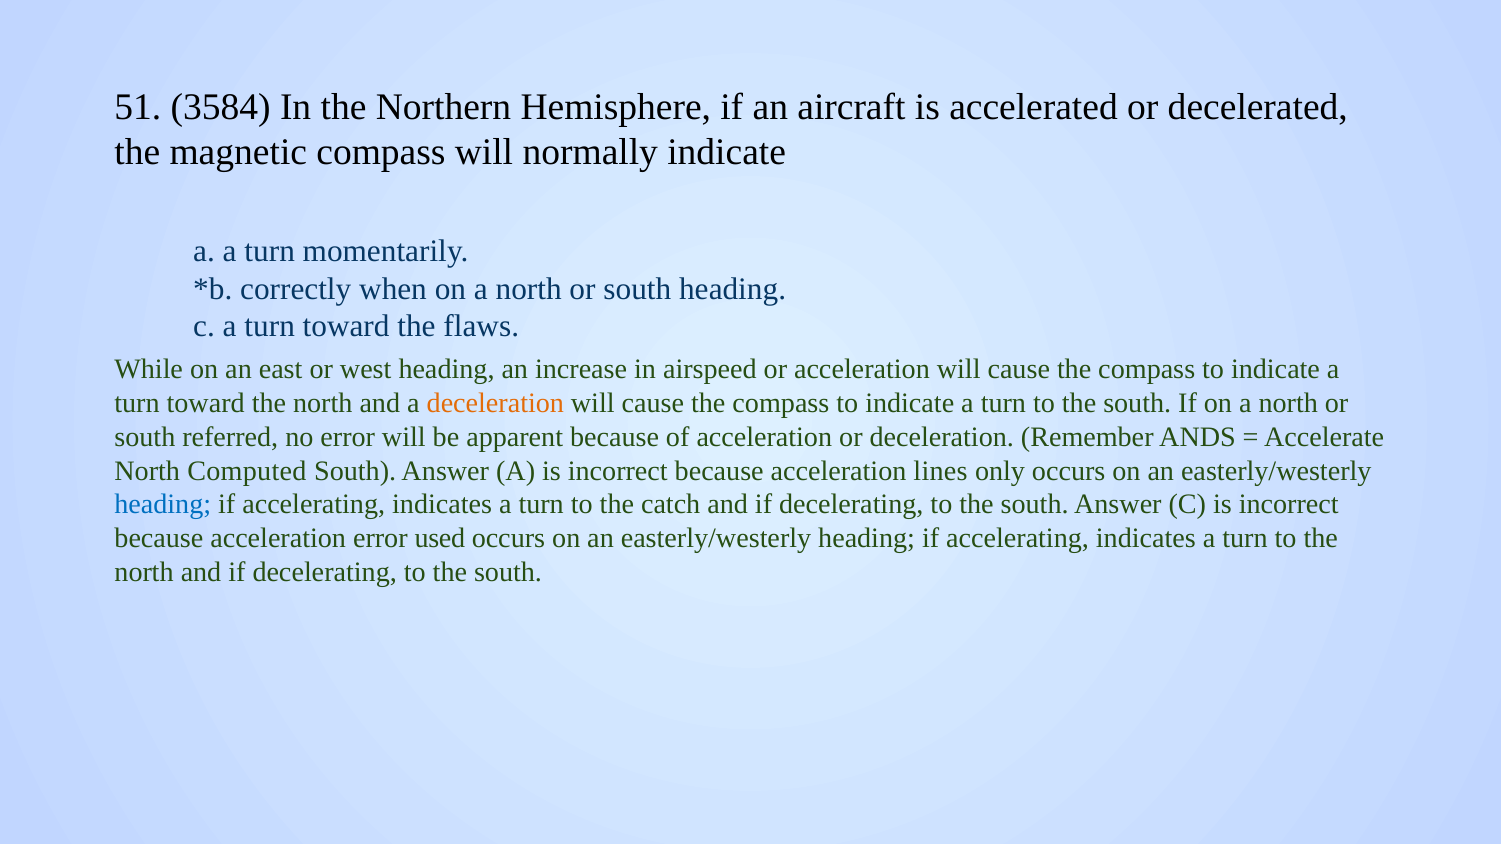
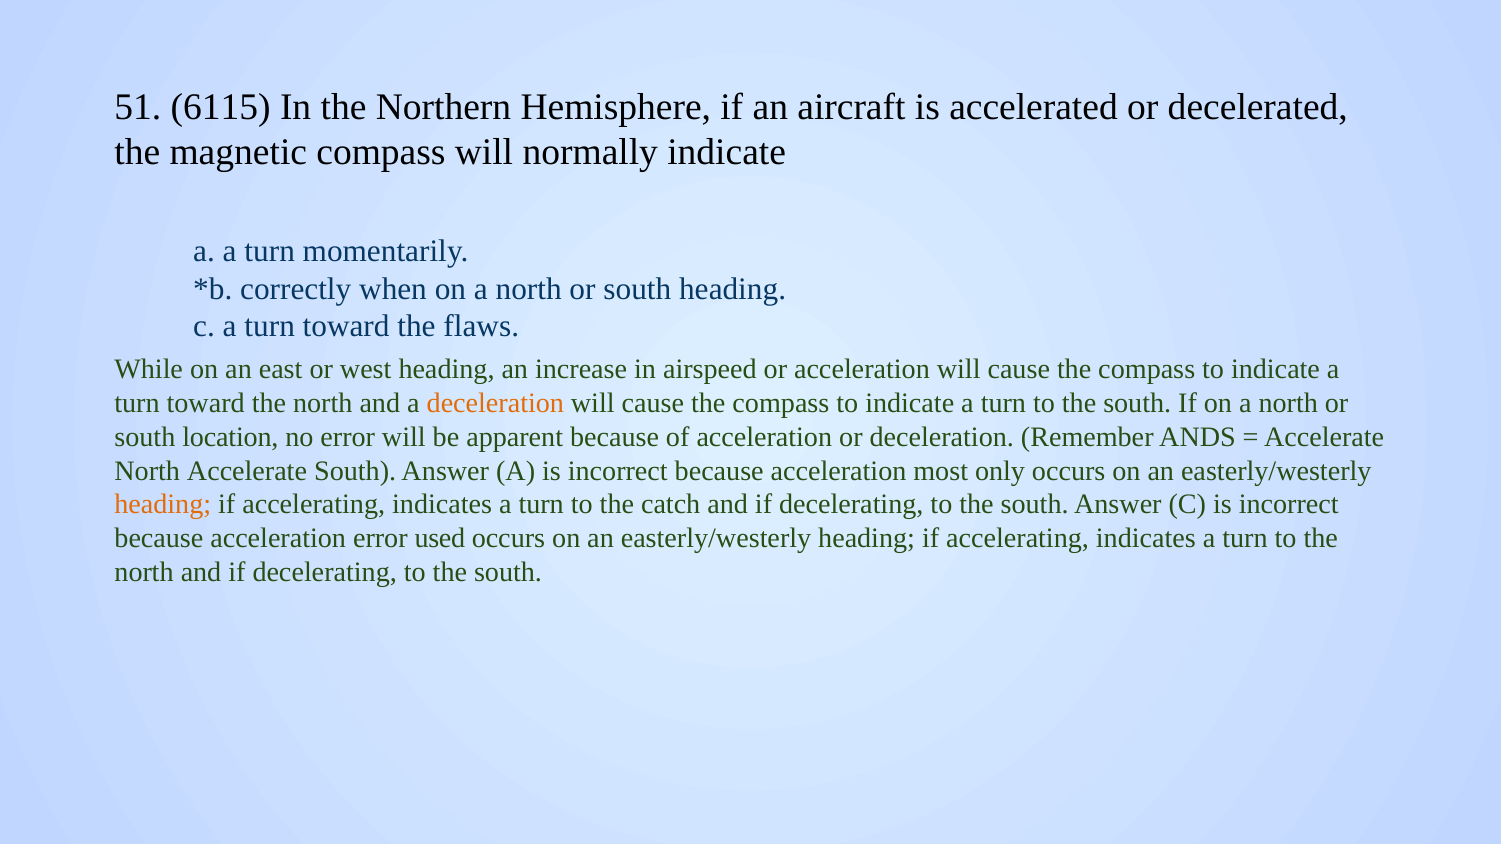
3584: 3584 -> 6115 (221, 107)
referred: referred -> location (230, 437)
North Computed: Computed -> Accelerate (247, 471)
lines: lines -> most (941, 471)
heading colour: blue -> orange (163, 505)
